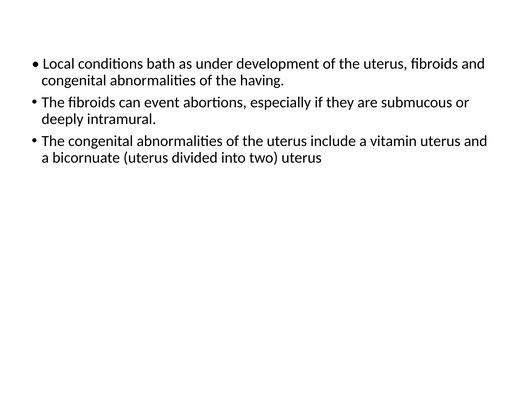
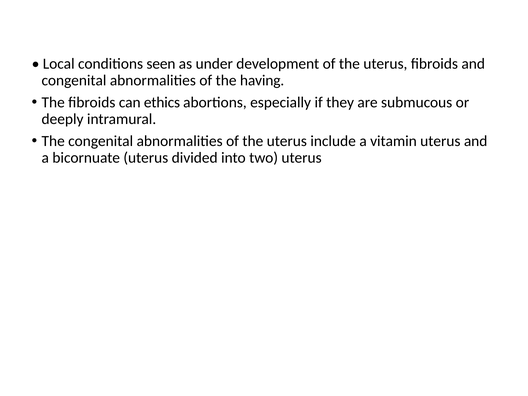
bath: bath -> seen (161, 64)
event: event -> ethics (162, 102)
